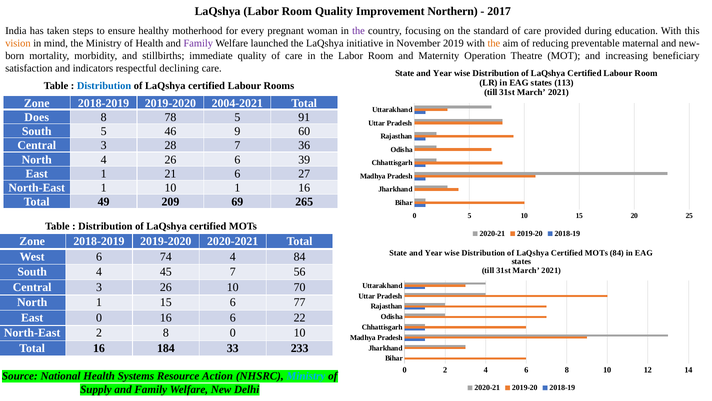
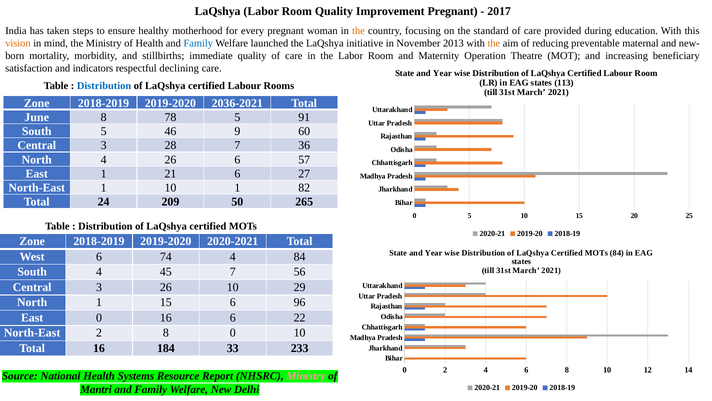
Improvement Northern: Northern -> Pregnant (453, 12)
the colour: purple -> orange (359, 31)
Family colour: purple -> blue (198, 43)
2019: 2019 -> 2013 (453, 43)
2004-2021: 2004-2021 -> 2036-2021 (237, 103)
Does: Does -> June (37, 117)
39: 39 -> 57 (304, 159)
1 16: 16 -> 82 (304, 188)
49: 49 -> 24 (104, 202)
69: 69 -> 50 (237, 202)
70: 70 -> 29 (300, 287)
77: 77 -> 96 (300, 302)
Action: Action -> Report (218, 376)
Ministry colour: light blue -> pink (306, 376)
Supply: Supply -> Mantri (96, 389)
